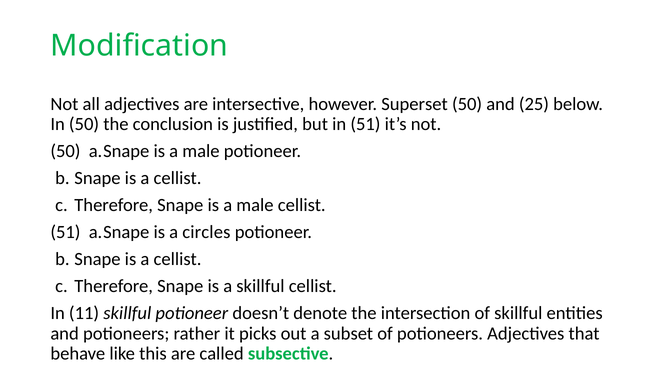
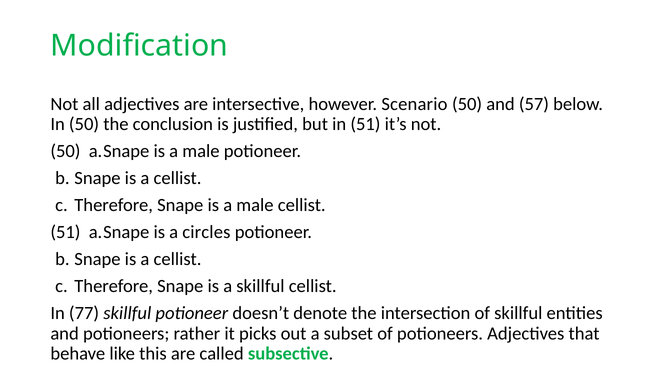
Superset: Superset -> Scenario (414, 104)
25: 25 -> 57 (534, 104)
11: 11 -> 77 (84, 313)
